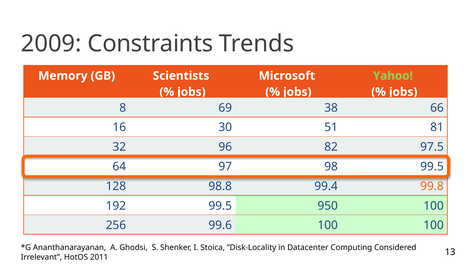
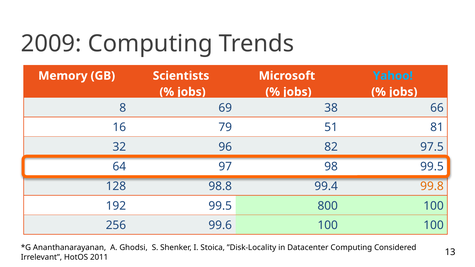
2009 Constraints: Constraints -> Computing (150, 44)
Yahoo colour: light green -> light blue (393, 76)
30: 30 -> 79 (225, 128)
950: 950 -> 800 (328, 206)
